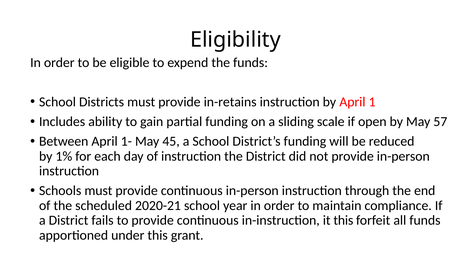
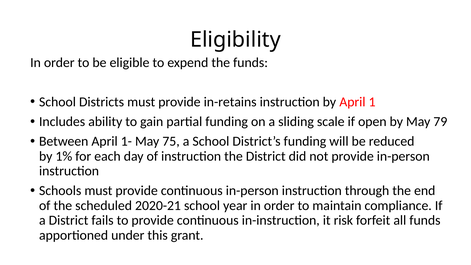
57: 57 -> 79 (440, 122)
45: 45 -> 75 (171, 141)
it this: this -> risk (343, 220)
